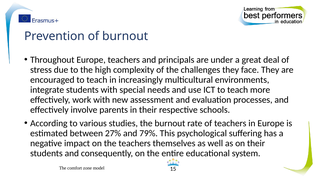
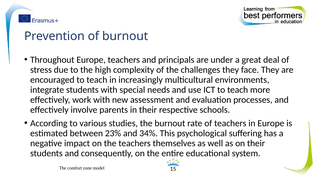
27%: 27% -> 23% (113, 133)
79%: 79% -> 34% (149, 133)
